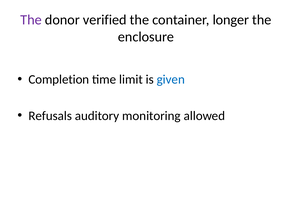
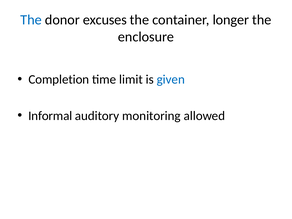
The colour: purple -> blue (31, 20)
verified: verified -> excuses (105, 20)
Refusals: Refusals -> Informal (50, 116)
